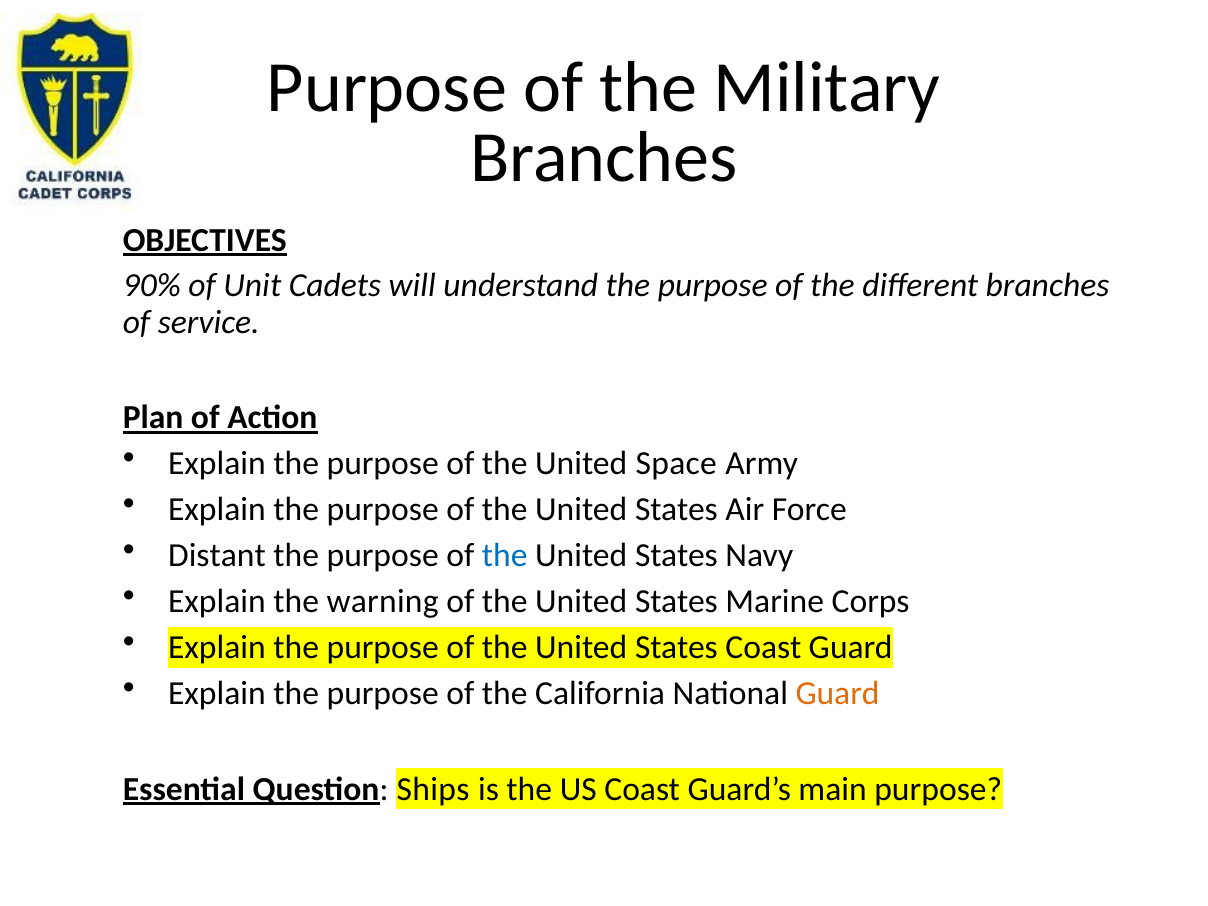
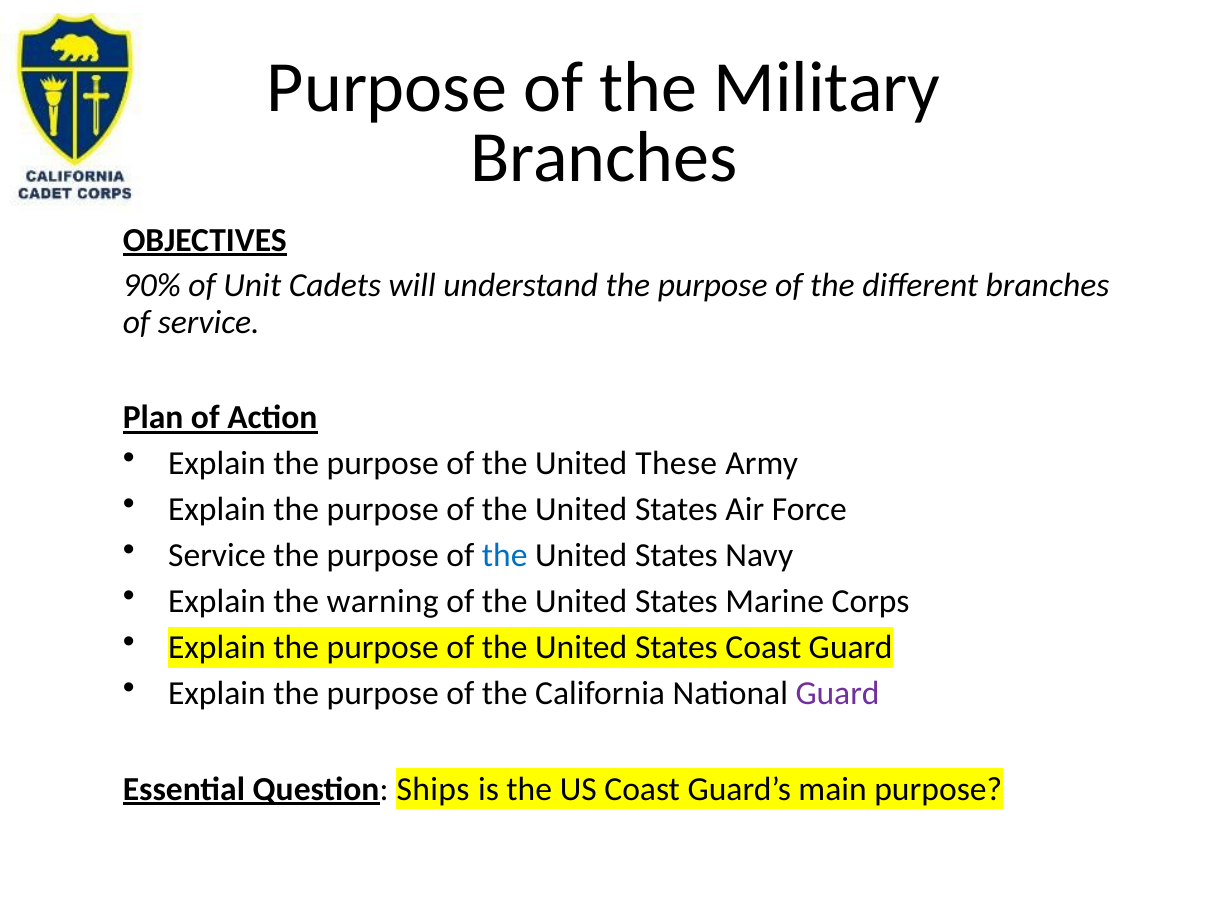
Space: Space -> These (676, 464)
Distant: Distant -> Service (217, 556)
Guard colour: orange -> purple (838, 693)
